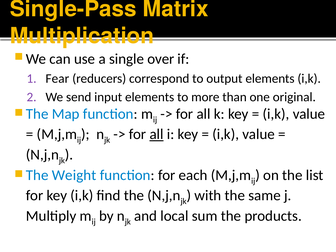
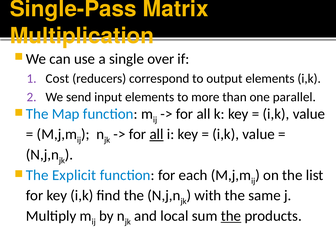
Fear: Fear -> Cost (57, 78)
original: original -> parallel (294, 97)
Weight: Weight -> Explicit (74, 175)
the underline: none -> present (231, 216)
